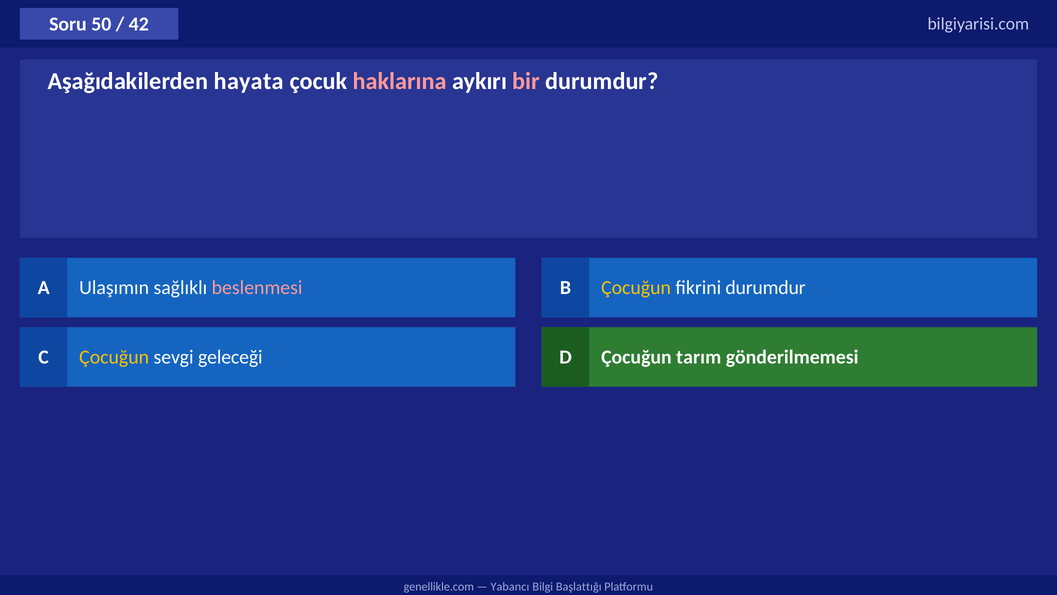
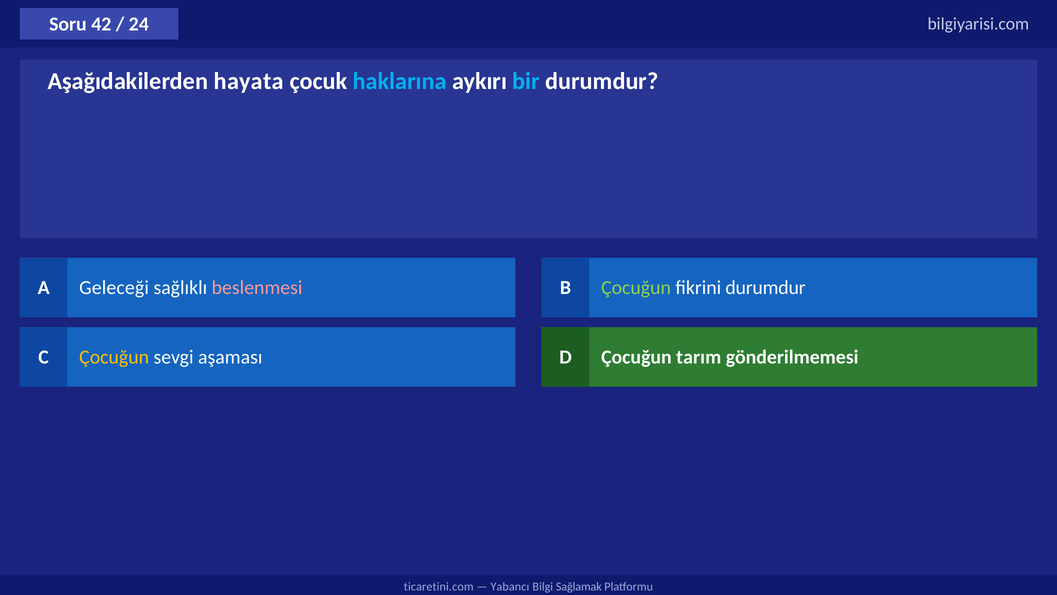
50: 50 -> 42 (101, 24)
42: 42 -> 24 (139, 24)
haklarına colour: pink -> light blue (400, 81)
bir colour: pink -> light blue (526, 81)
Ulaşımın: Ulaşımın -> Geleceği (114, 288)
Çocuğun colour: yellow -> light green (636, 288)
geleceği: geleceği -> aşaması (230, 357)
genellikle.com: genellikle.com -> ticaretini.com (439, 586)
Başlattığı: Başlattığı -> Sağlamak (579, 586)
